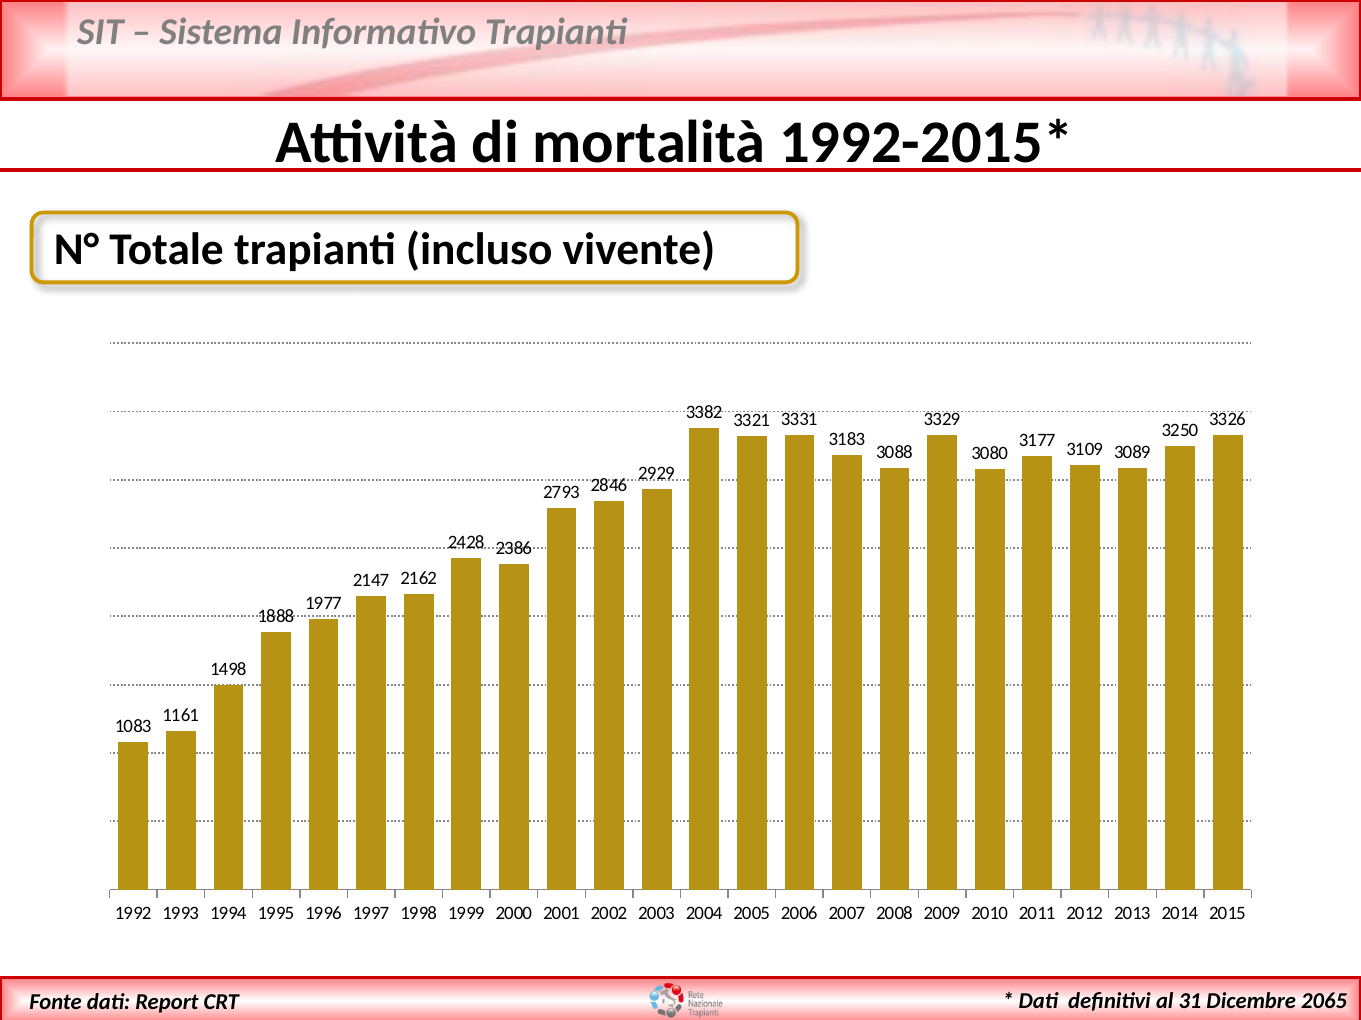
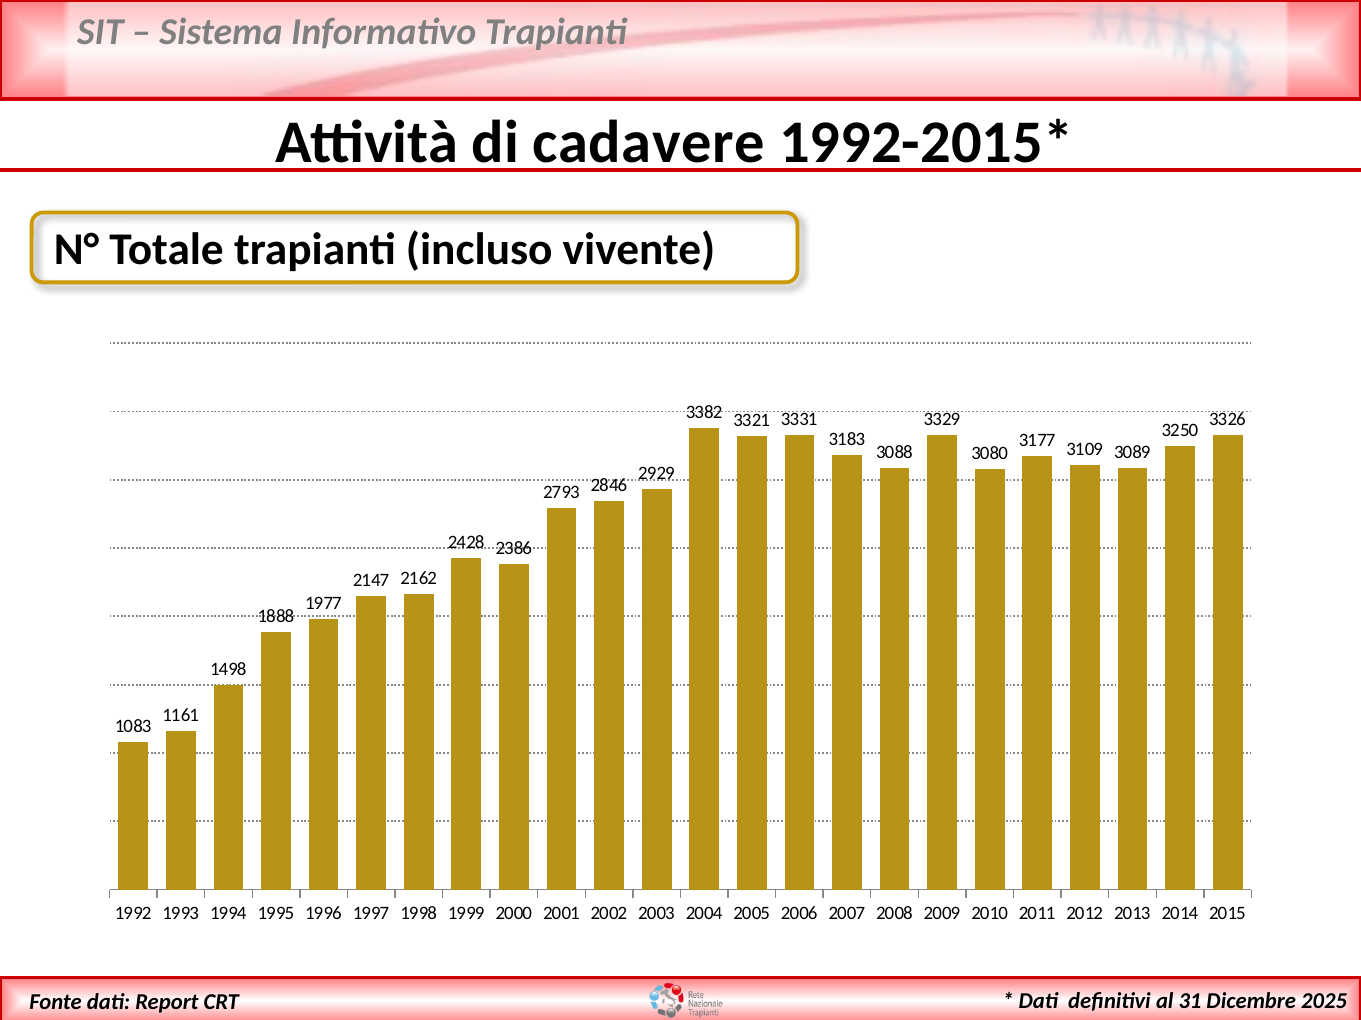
mortalità: mortalità -> cadavere (649, 143)
2065: 2065 -> 2025 (1324, 1001)
